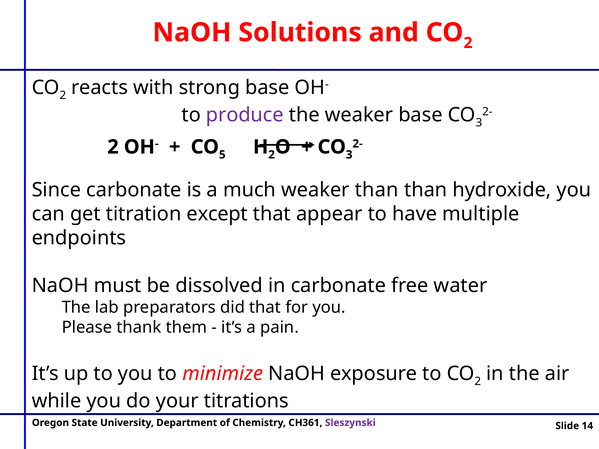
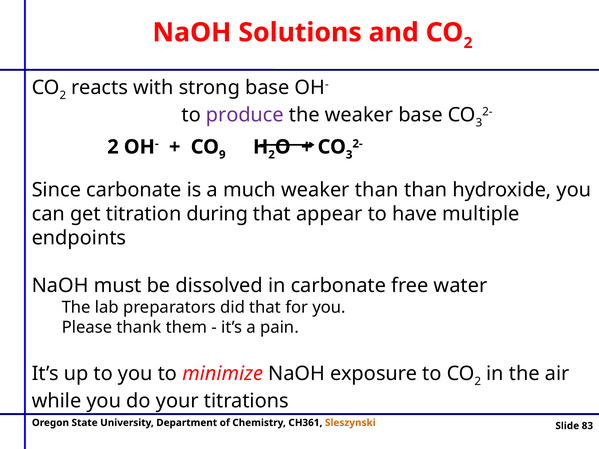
5: 5 -> 9 (222, 155)
except: except -> during (217, 214)
Sleszynski colour: purple -> orange (350, 423)
14: 14 -> 83 (587, 426)
